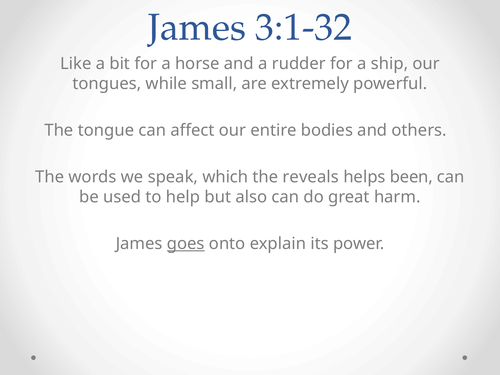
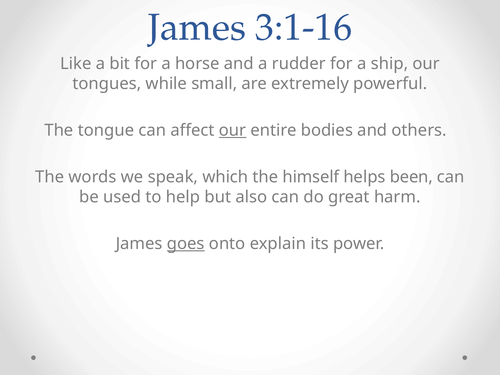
3:1-32: 3:1-32 -> 3:1-16 (304, 28)
our underline: none -> present (233, 130)
reveals: reveals -> himself (311, 177)
